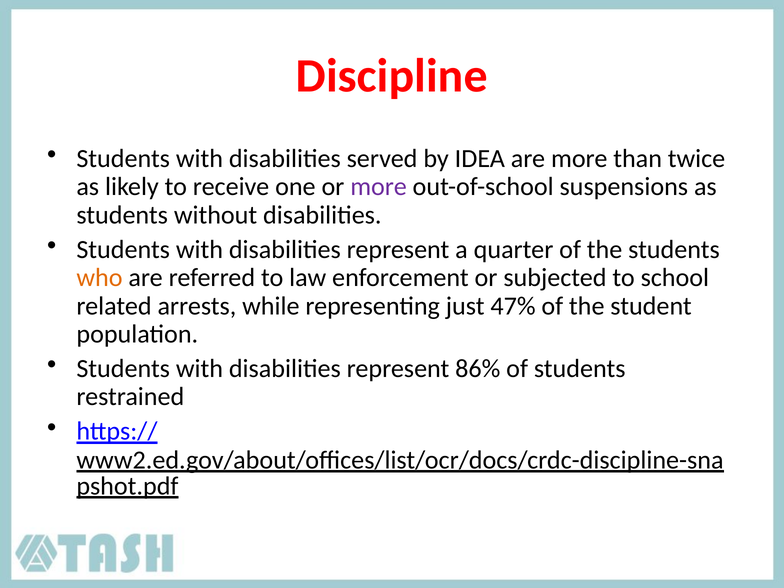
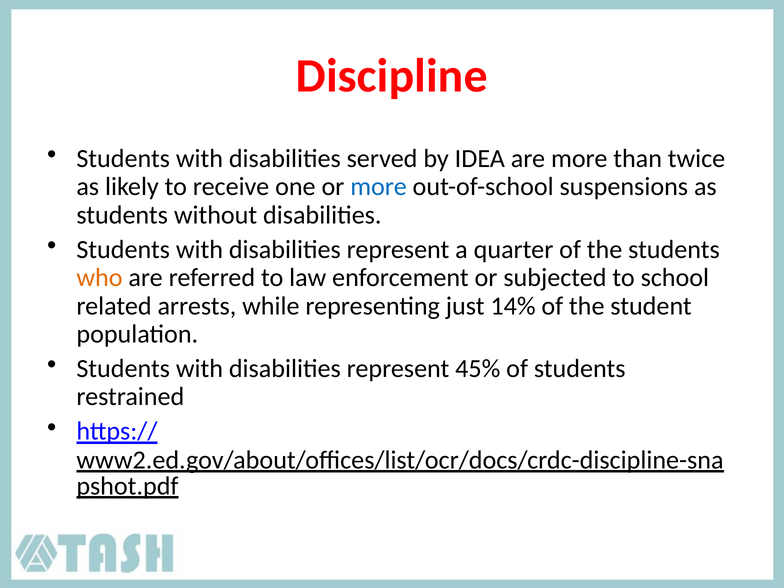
more colour: purple -> blue (379, 187)
47%: 47% -> 14% (513, 306)
86%: 86% -> 45% (478, 369)
